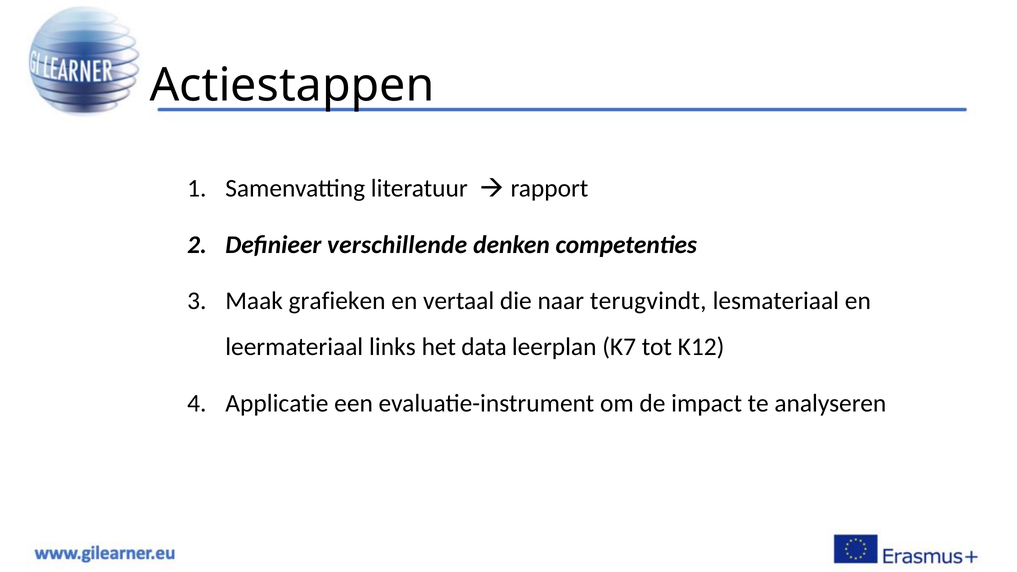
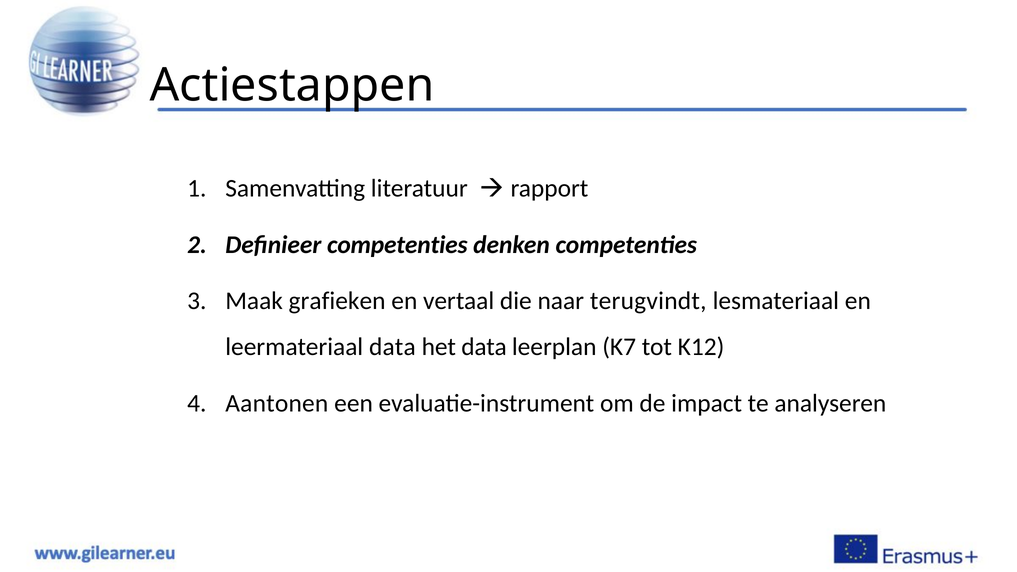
Definieer verschillende: verschillende -> competenties (397, 245)
leermateriaal links: links -> data (392, 347)
Applicatie: Applicatie -> Aantonen (277, 403)
